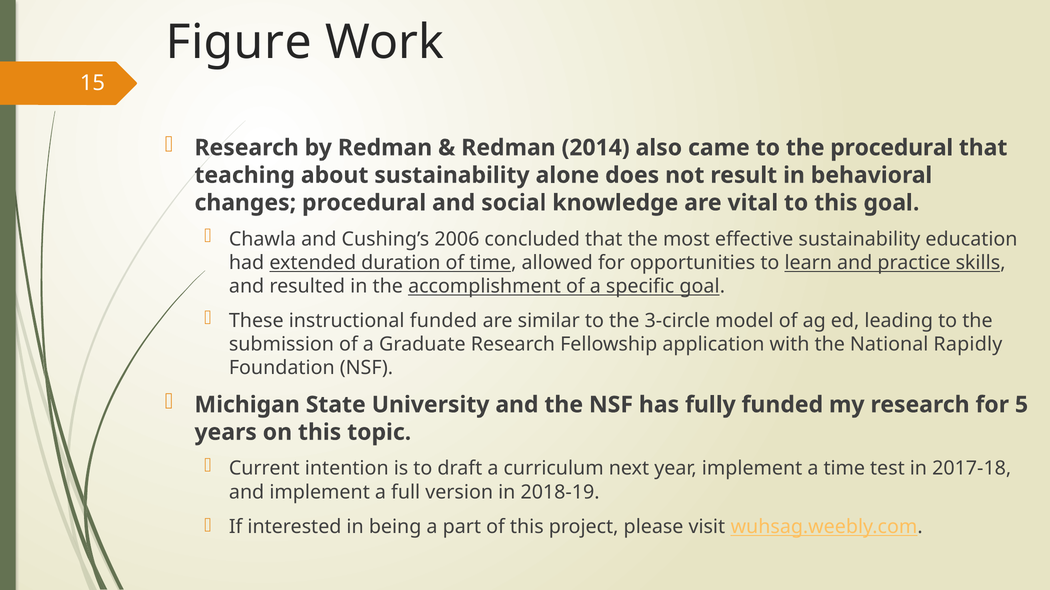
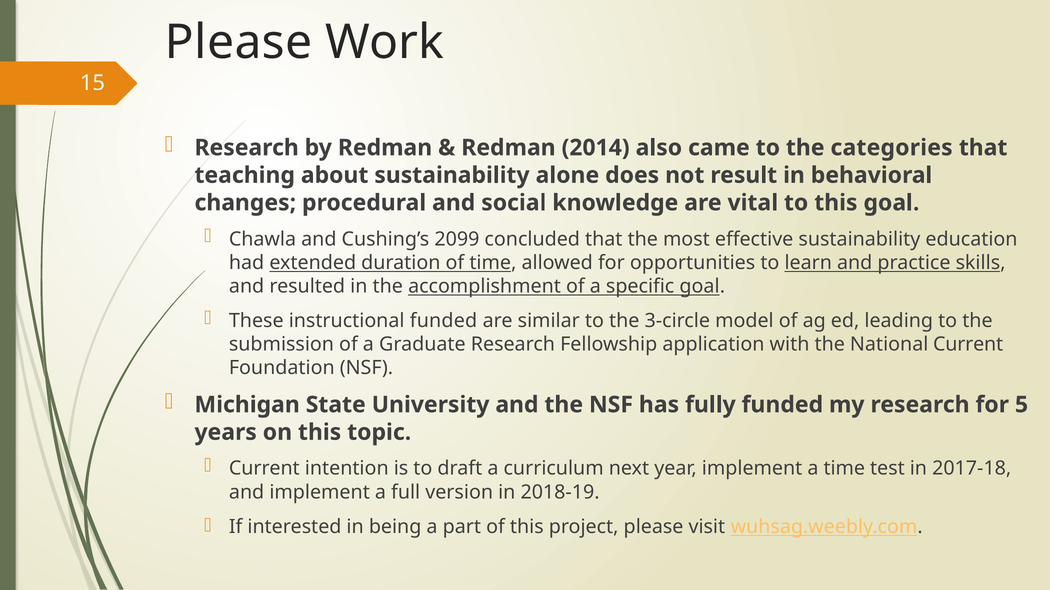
Figure: Figure -> Please (239, 43)
the procedural: procedural -> categories (892, 148)
2006: 2006 -> 2099 (457, 239)
National Rapidly: Rapidly -> Current (968, 345)
